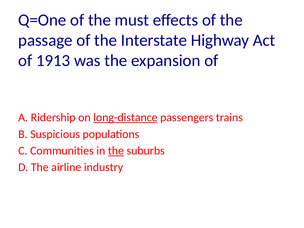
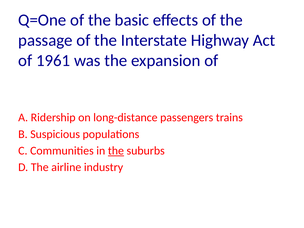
must: must -> basic (132, 20)
1913: 1913 -> 1961 (53, 60)
long-distance underline: present -> none (125, 118)
